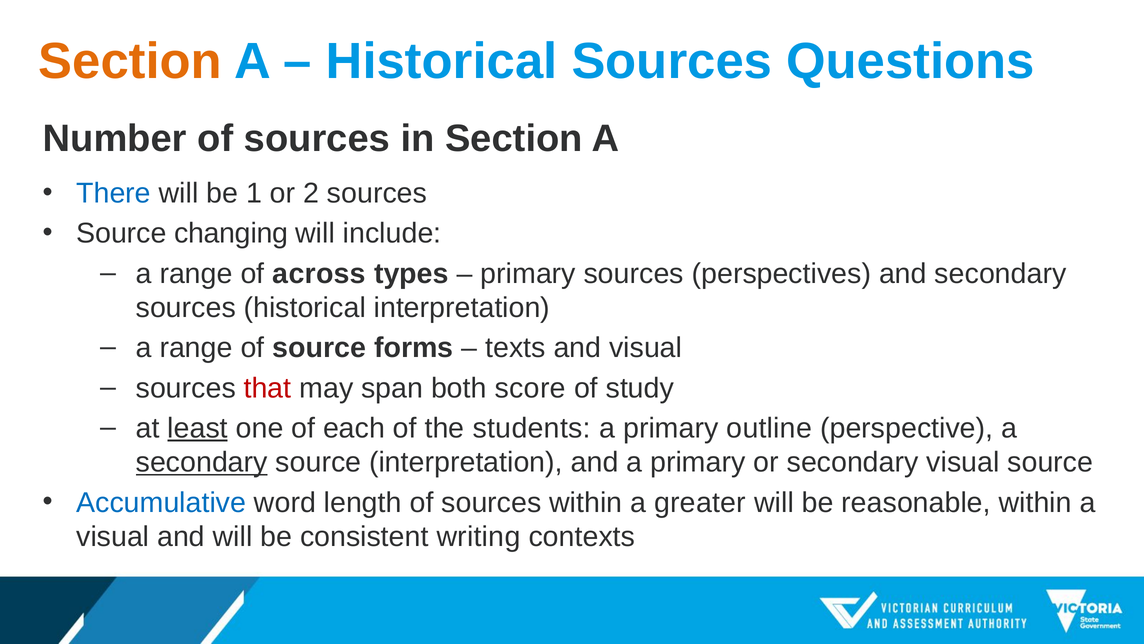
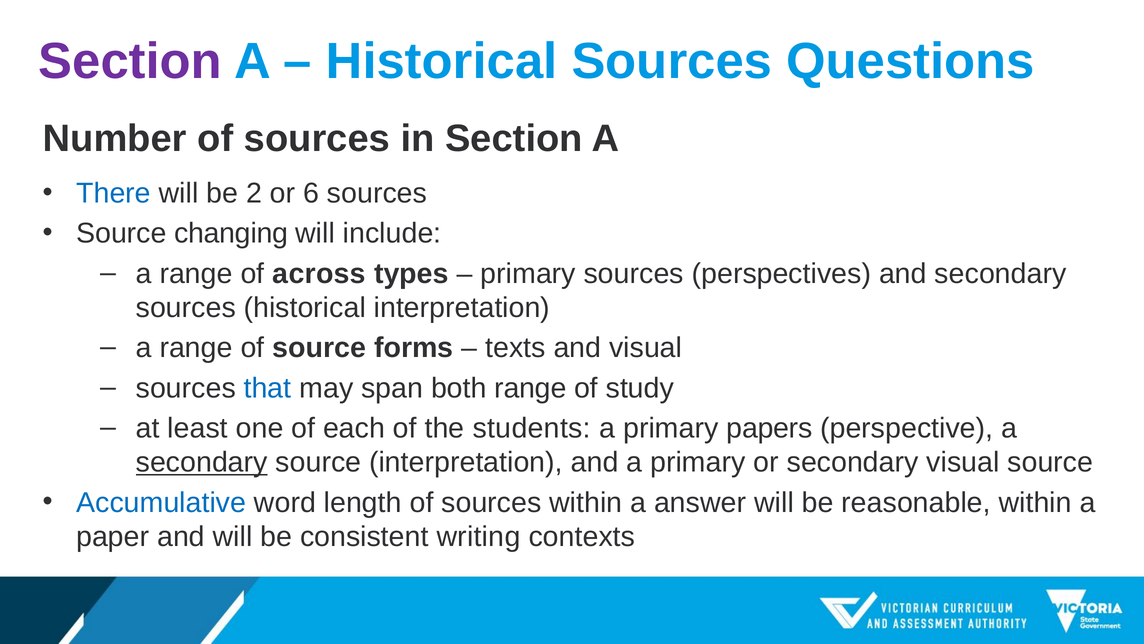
Section colour: orange -> purple (130, 62)
1: 1 -> 2 (254, 193)
2: 2 -> 6 (311, 193)
that colour: red -> blue (267, 388)
both score: score -> range (530, 388)
least underline: present -> none (198, 428)
outline: outline -> papers (769, 428)
greater: greater -> answer (700, 502)
visual: visual -> paper (113, 537)
